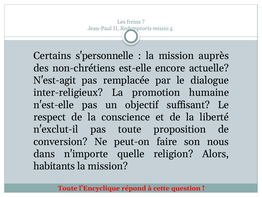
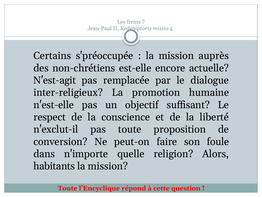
s'personnelle: s'personnelle -> s'préoccupée (105, 56)
nous: nous -> foule (218, 141)
